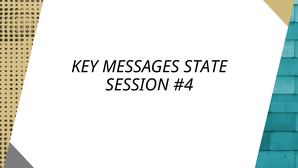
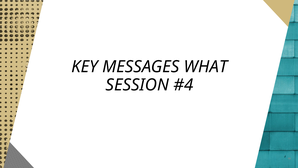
STATE: STATE -> WHAT (206, 67)
